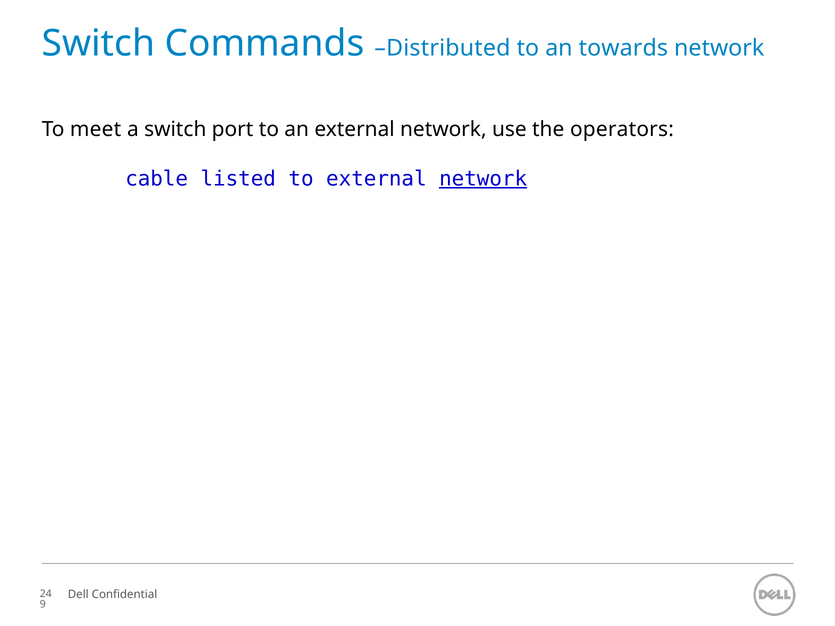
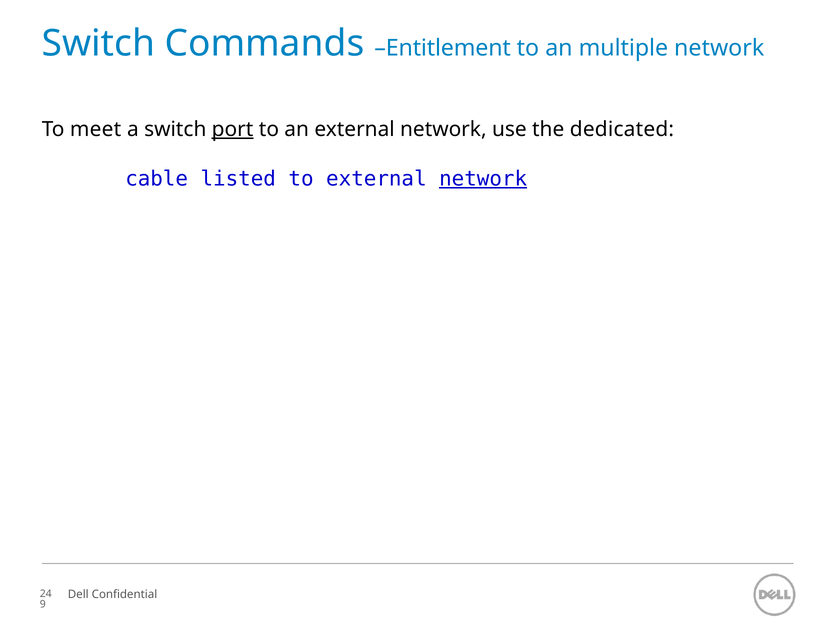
Distributed: Distributed -> Entitlement (443, 48)
towards: towards -> multiple (623, 48)
port underline: none -> present (233, 129)
operators: operators -> dedicated (622, 129)
